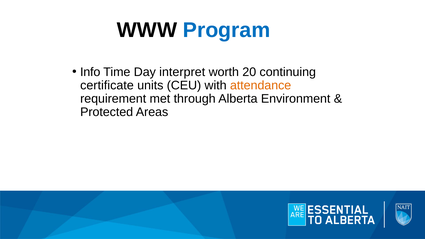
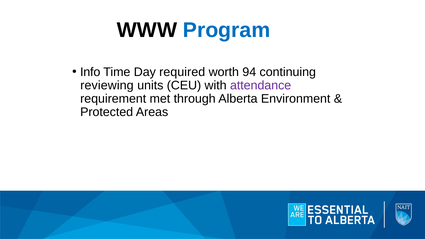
interpret: interpret -> required (182, 72)
20: 20 -> 94 (249, 72)
certificate: certificate -> reviewing (107, 85)
attendance colour: orange -> purple (261, 85)
